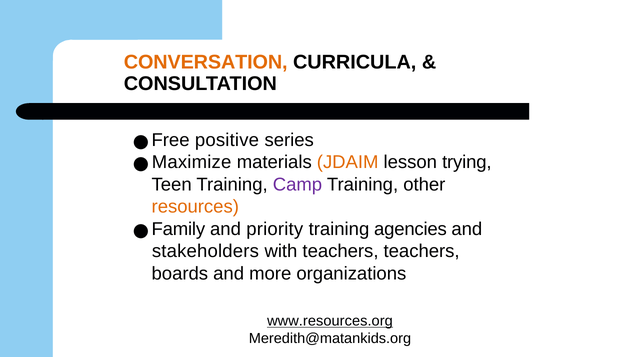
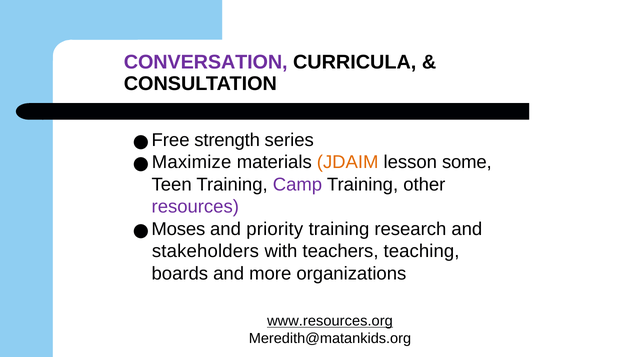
CONVERSATION colour: orange -> purple (206, 62)
positive: positive -> strength (227, 140)
trying: trying -> some (467, 162)
resources colour: orange -> purple (195, 207)
Family: Family -> Moses (178, 229)
agencies: agencies -> research (410, 229)
teachers teachers: teachers -> teaching (422, 251)
